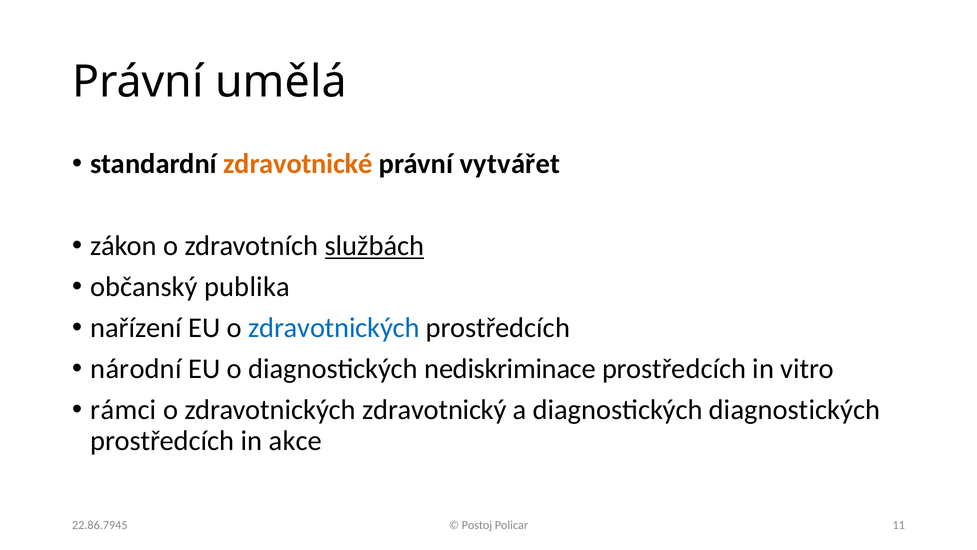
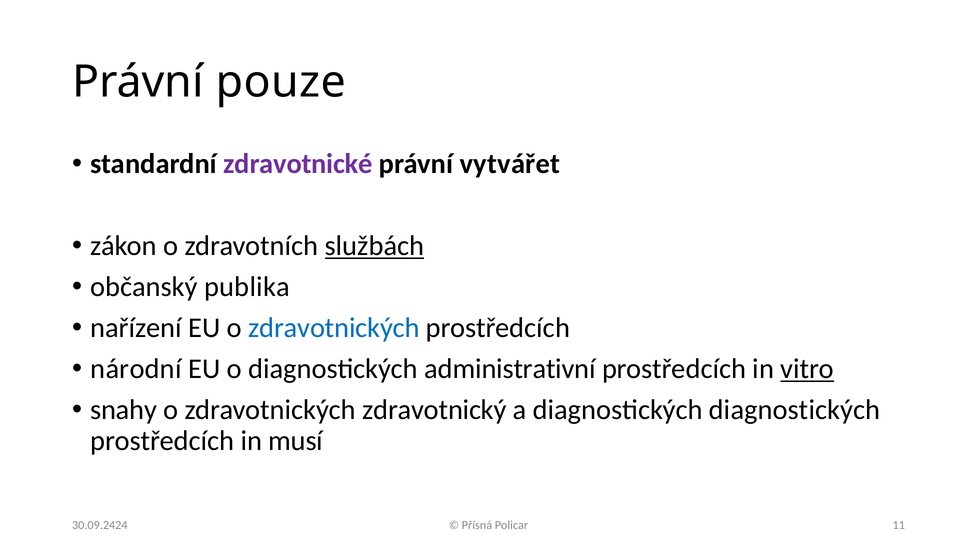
umělá: umělá -> pouze (281, 82)
zdravotnické colour: orange -> purple (298, 164)
nediskriminace: nediskriminace -> administrativní (510, 369)
vitro underline: none -> present (807, 369)
rámci: rámci -> snahy (124, 410)
akce: akce -> musí (296, 440)
22.86.7945: 22.86.7945 -> 30.09.2424 (100, 525)
Postoj: Postoj -> Přísná (477, 525)
